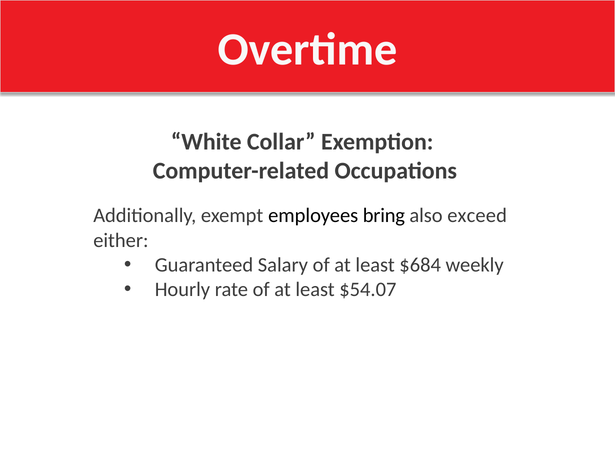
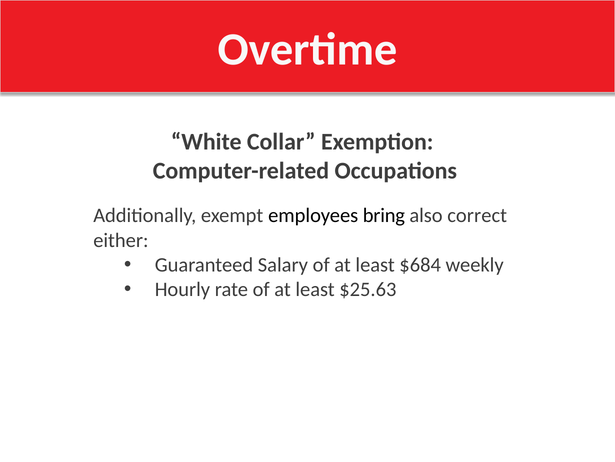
exceed: exceed -> correct (477, 215)
$54.07: $54.07 -> $25.63 (368, 289)
